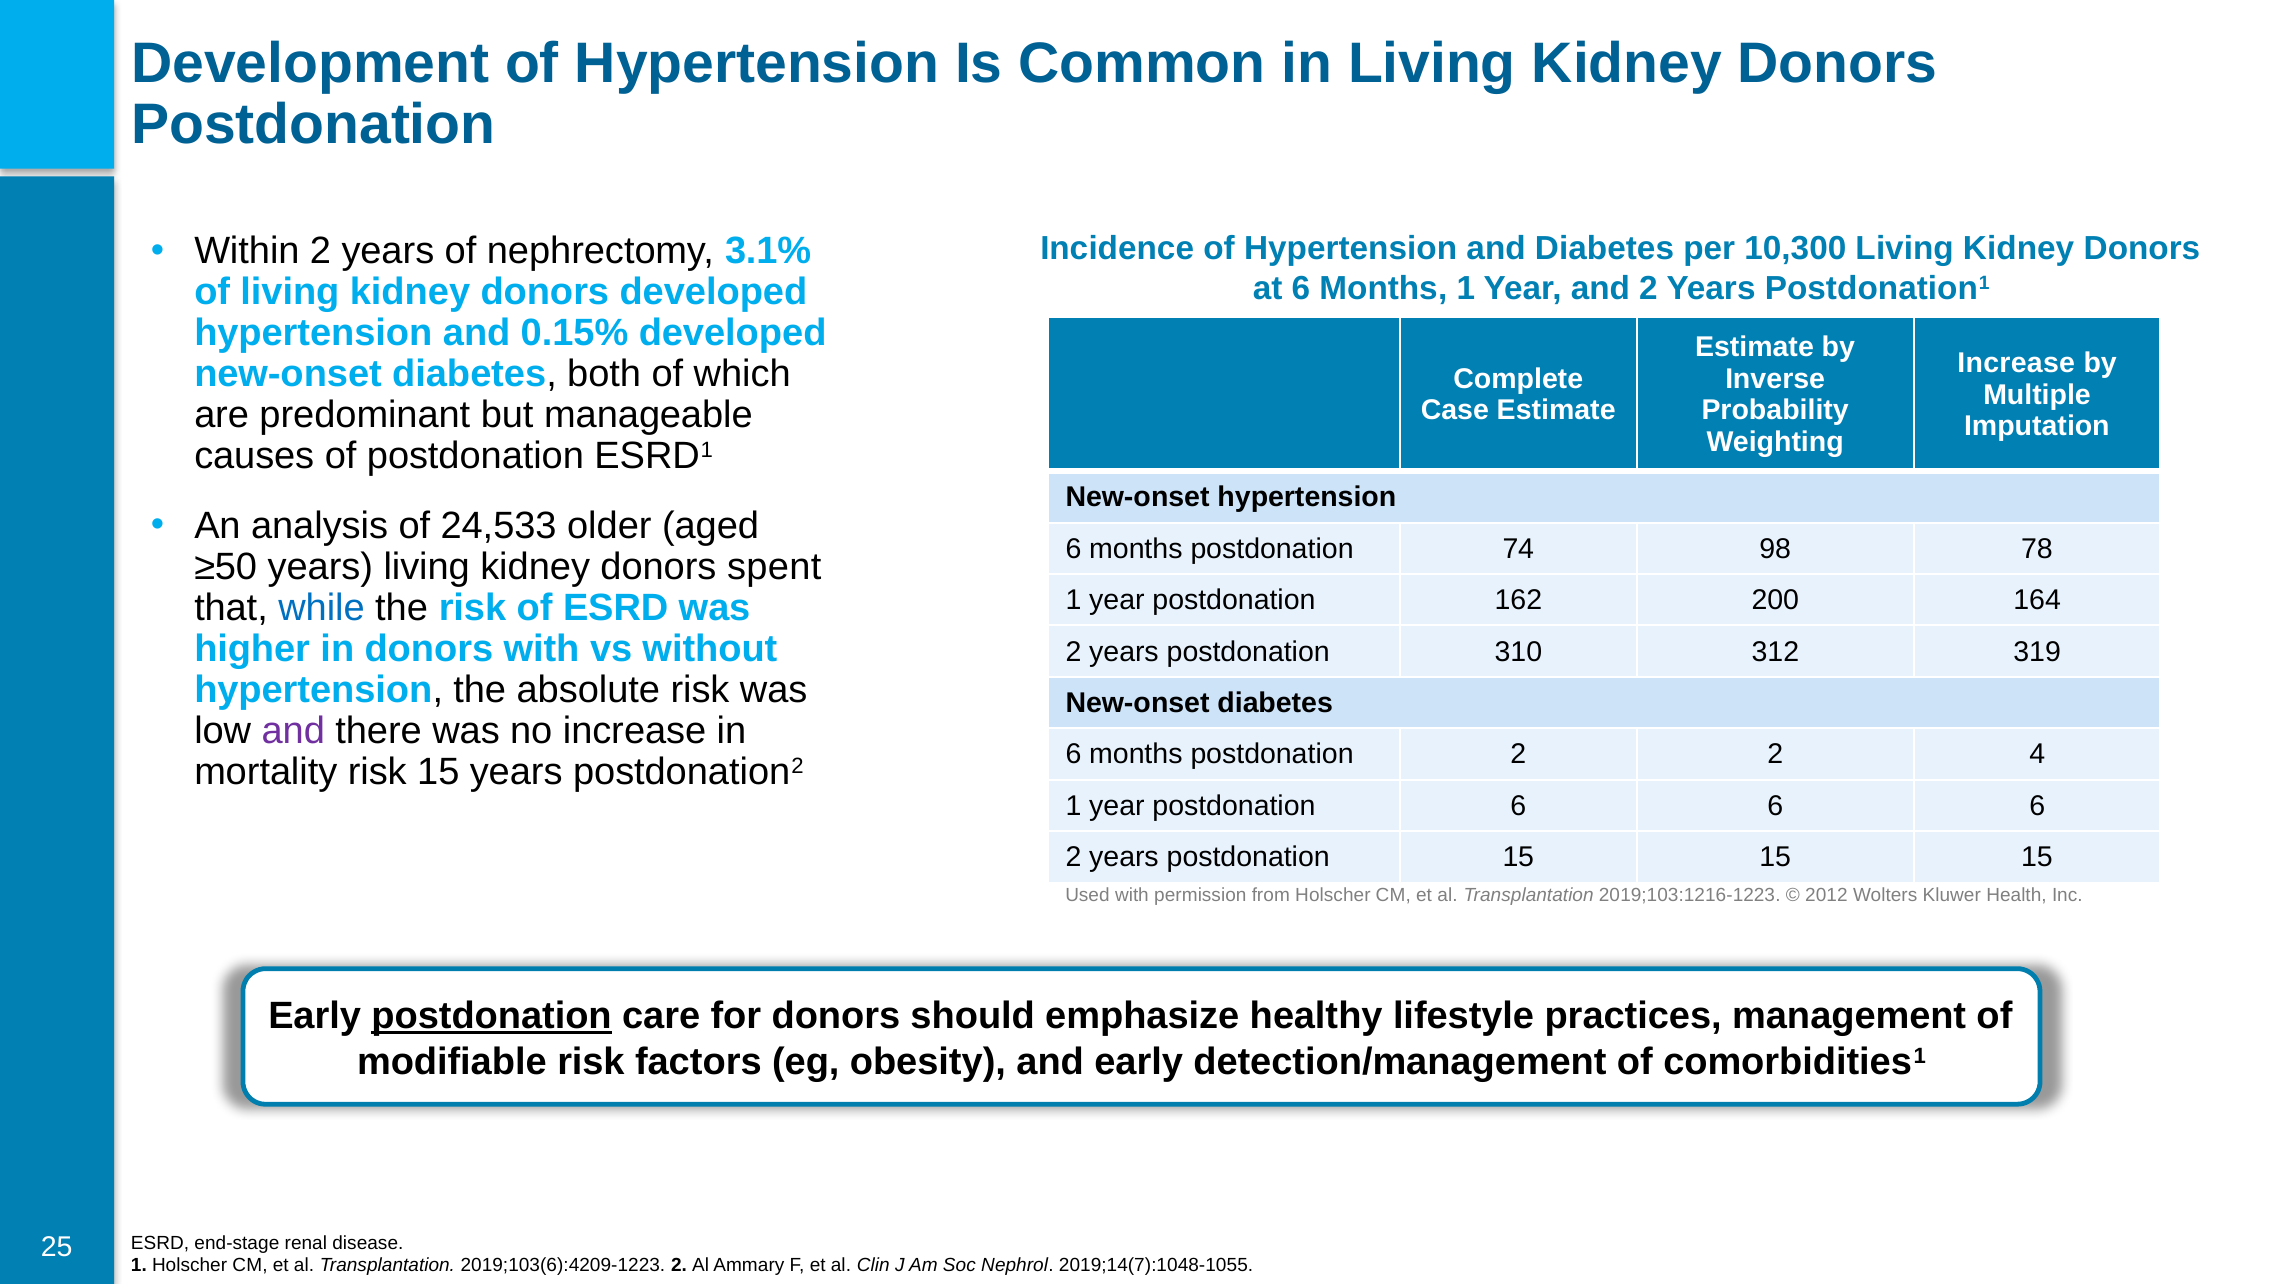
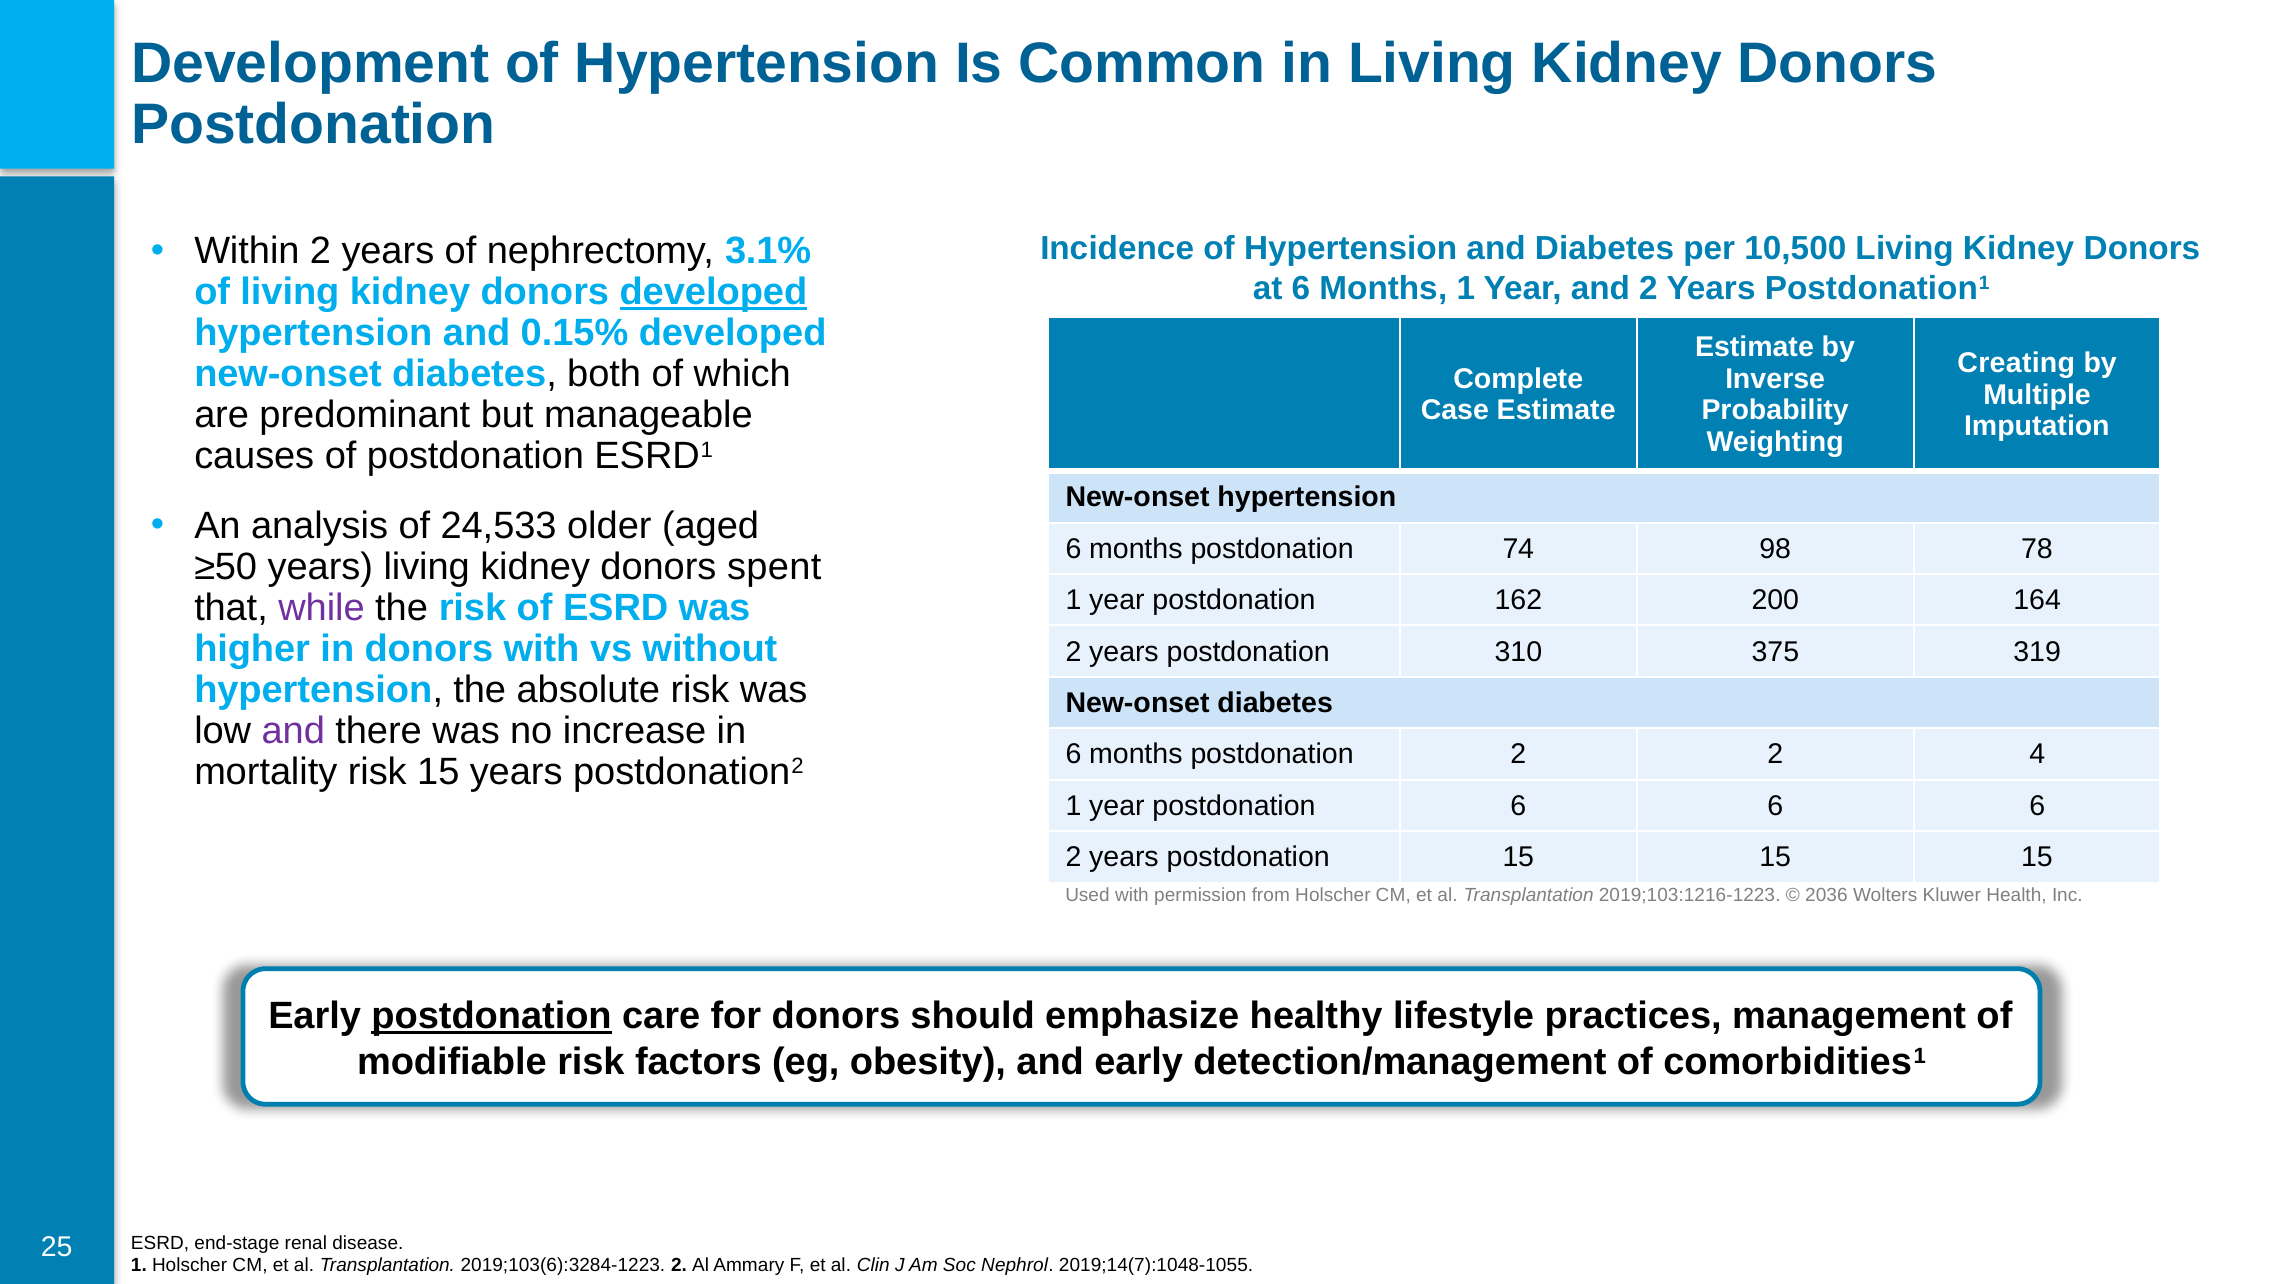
10,300: 10,300 -> 10,500 (1795, 248)
developed underline: none -> present (713, 292)
Increase: Increase -> Creating (2016, 363)
while colour: blue -> purple (321, 608)
312: 312 -> 375 (1775, 652)
2012: 2012 -> 2036 (1826, 895)
2019;103(6):4209-1223: 2019;103(6):4209-1223 -> 2019;103(6):3284-1223 (563, 1266)
